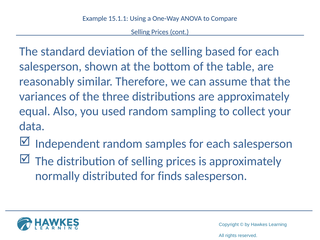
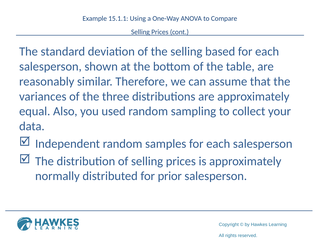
finds: finds -> prior (170, 176)
